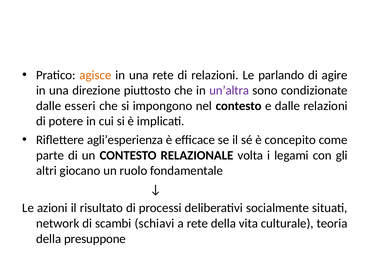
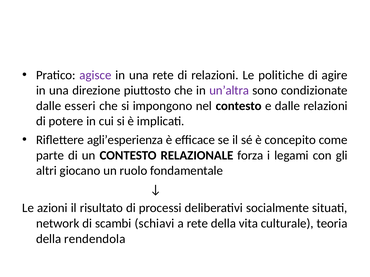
agisce colour: orange -> purple (95, 75)
parlando: parlando -> politiche (281, 75)
volta: volta -> forza (250, 156)
presuppone: presuppone -> rendendola (95, 239)
